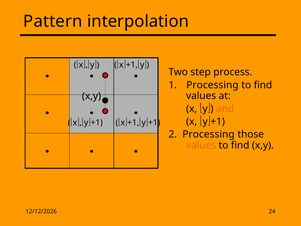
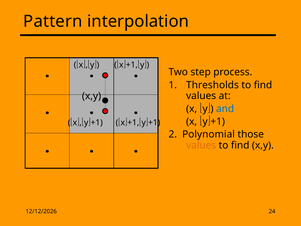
Processing: Processing -> Thresholds (212, 85)
and colour: orange -> blue (225, 109)
2 Processing: Processing -> Polynomial (209, 134)
